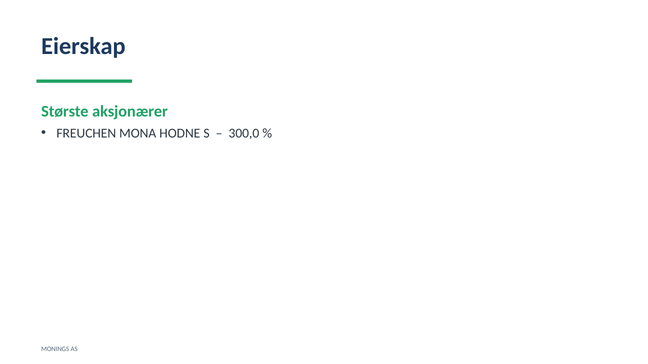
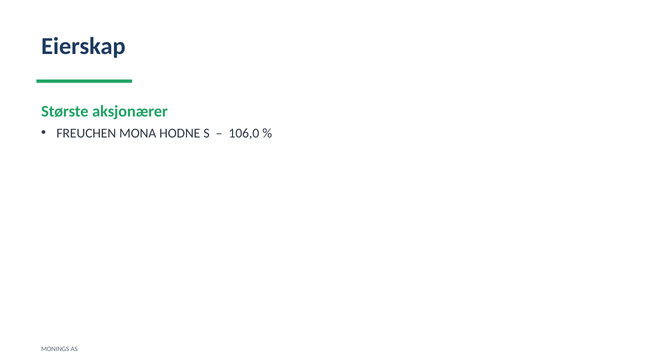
300,0: 300,0 -> 106,0 (244, 133)
